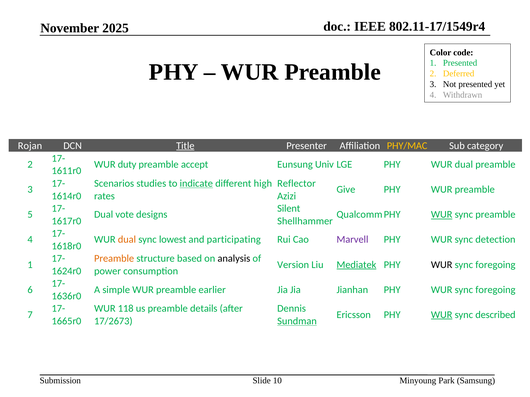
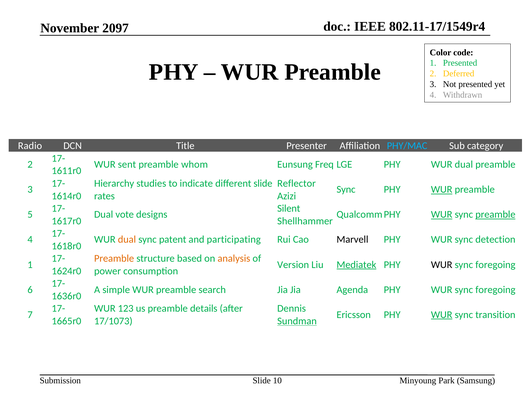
2025: 2025 -> 2097 (116, 28)
Rojan: Rojan -> Radio (30, 146)
Title underline: present -> none (185, 146)
PHY/MAC colour: yellow -> light blue (407, 146)
duty: duty -> sent (127, 165)
accept: accept -> whom (195, 165)
Univ: Univ -> Freq (324, 165)
Scenarios: Scenarios -> Hierarchy (114, 184)
indicate underline: present -> none (196, 184)
different high: high -> slide (263, 184)
Give: Give -> Sync (346, 190)
WUR underline: none -> present (442, 190)
preamble underline: none -> present (495, 215)
lowest: lowest -> patent (173, 240)
Marvell colour: purple -> black (352, 240)
analysis colour: black -> orange (234, 259)
earlier: earlier -> search (212, 290)
Jianhan: Jianhan -> Agenda (352, 290)
118: 118 -> 123 (126, 309)
described: described -> transition (495, 315)
17/2673: 17/2673 -> 17/1073 (113, 321)
